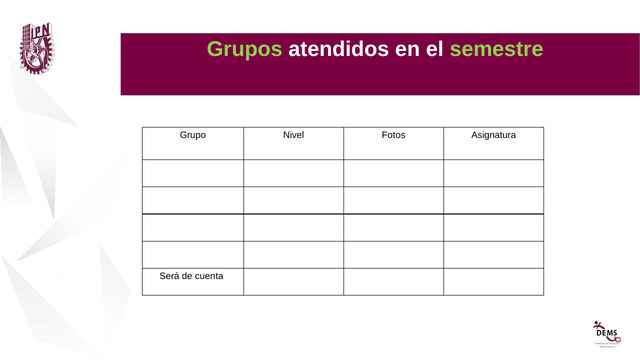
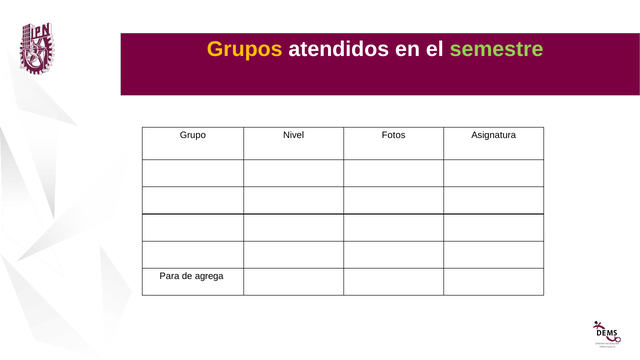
Grupos colour: light green -> yellow (245, 49)
Será: Será -> Para (169, 276)
cuenta: cuenta -> agrega (209, 276)
